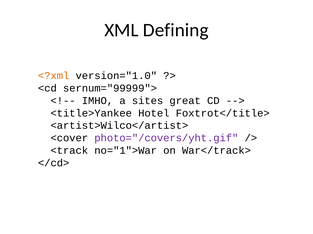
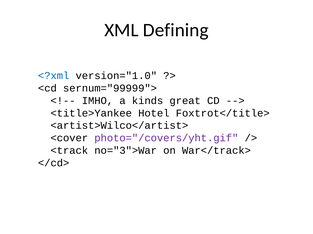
<?xml colour: orange -> blue (54, 76)
sites: sites -> kinds (148, 101)
no="1">War: no="1">War -> no="3">War (126, 151)
